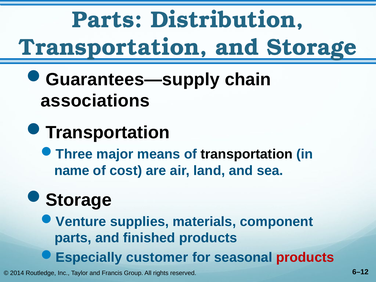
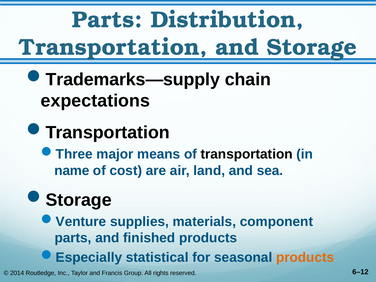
Guarantees—supply: Guarantees—supply -> Trademarks—supply (133, 80)
associations: associations -> expectations (95, 101)
customer: customer -> statistical (157, 257)
products colour: red -> orange (305, 257)
